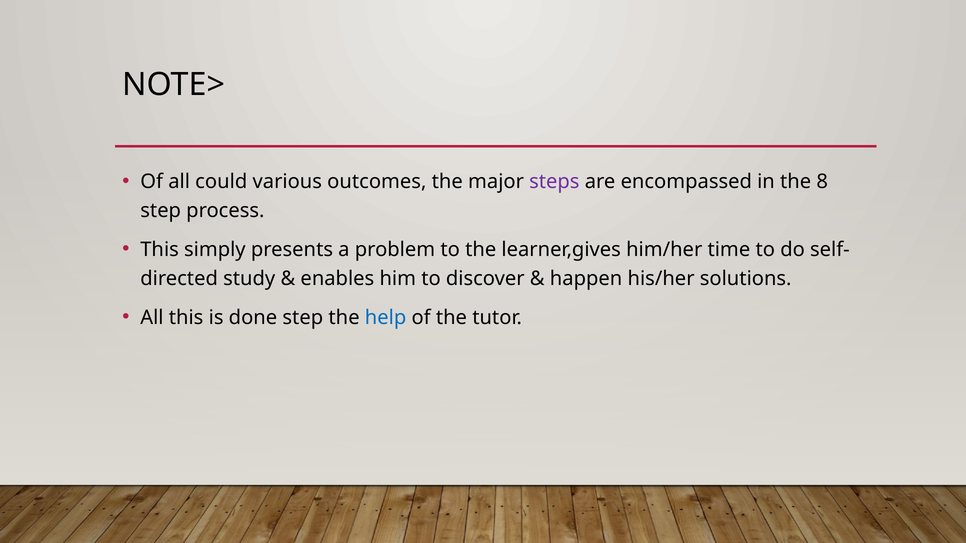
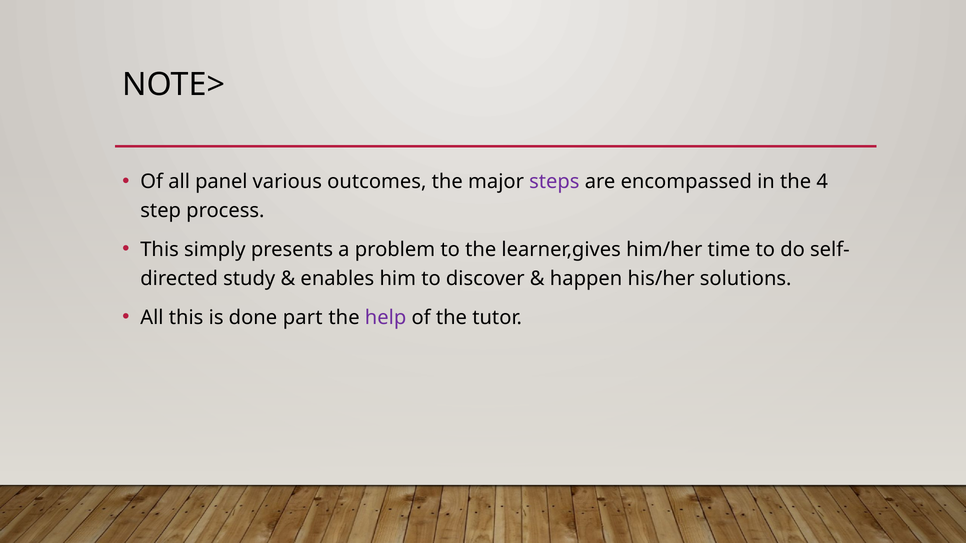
could: could -> panel (221, 182)
8: 8 -> 4 (822, 182)
done step: step -> part (303, 318)
help colour: blue -> purple (386, 318)
